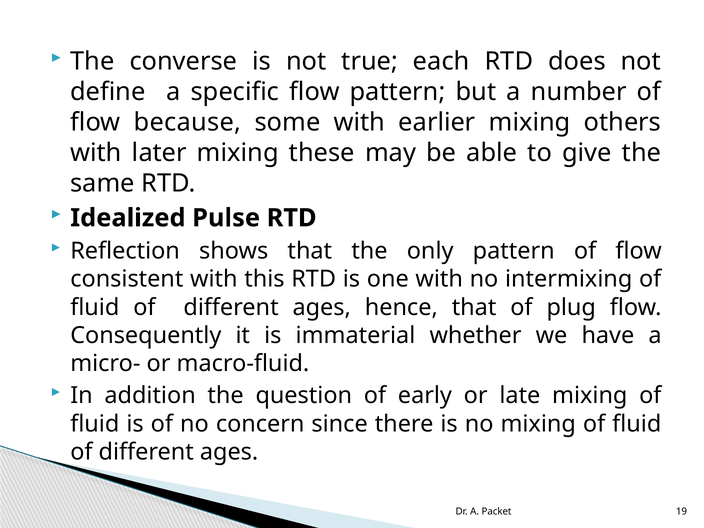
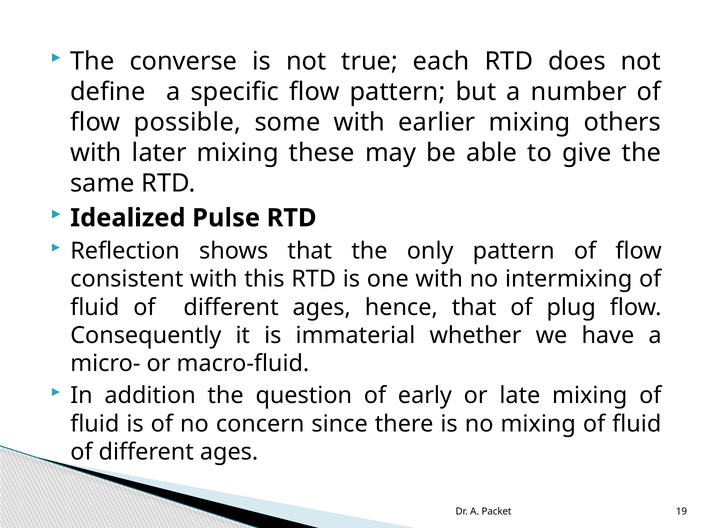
because: because -> possible (187, 123)
